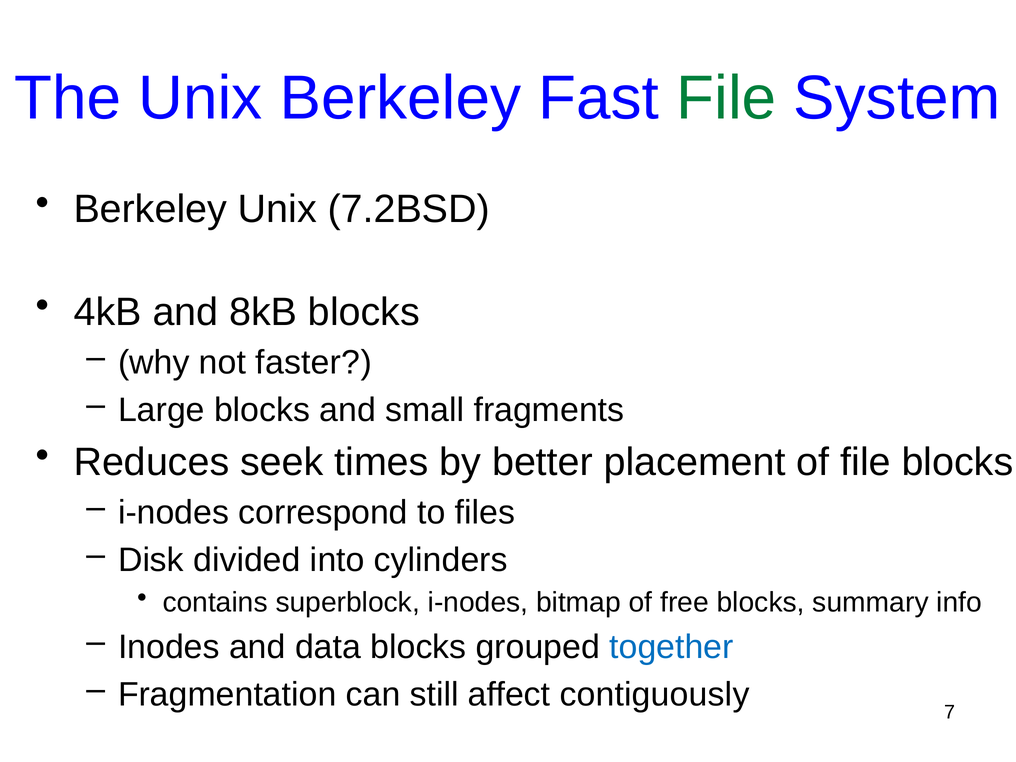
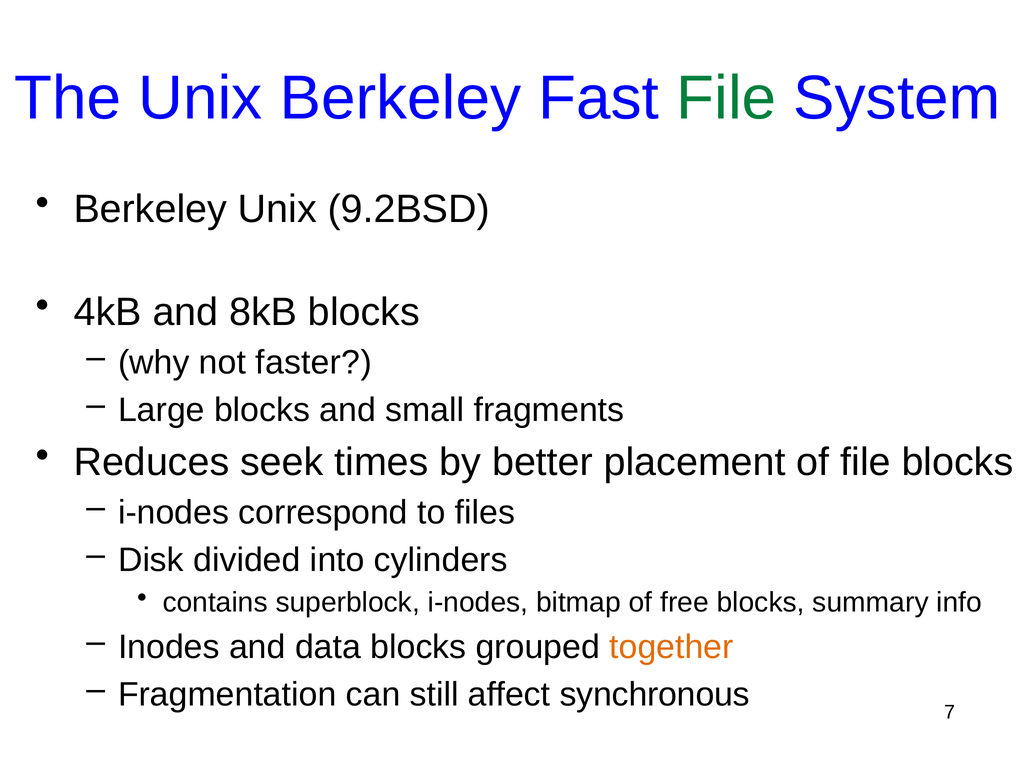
7.2BSD: 7.2BSD -> 9.2BSD (409, 209)
together colour: blue -> orange (671, 647)
contiguously: contiguously -> synchronous (655, 694)
